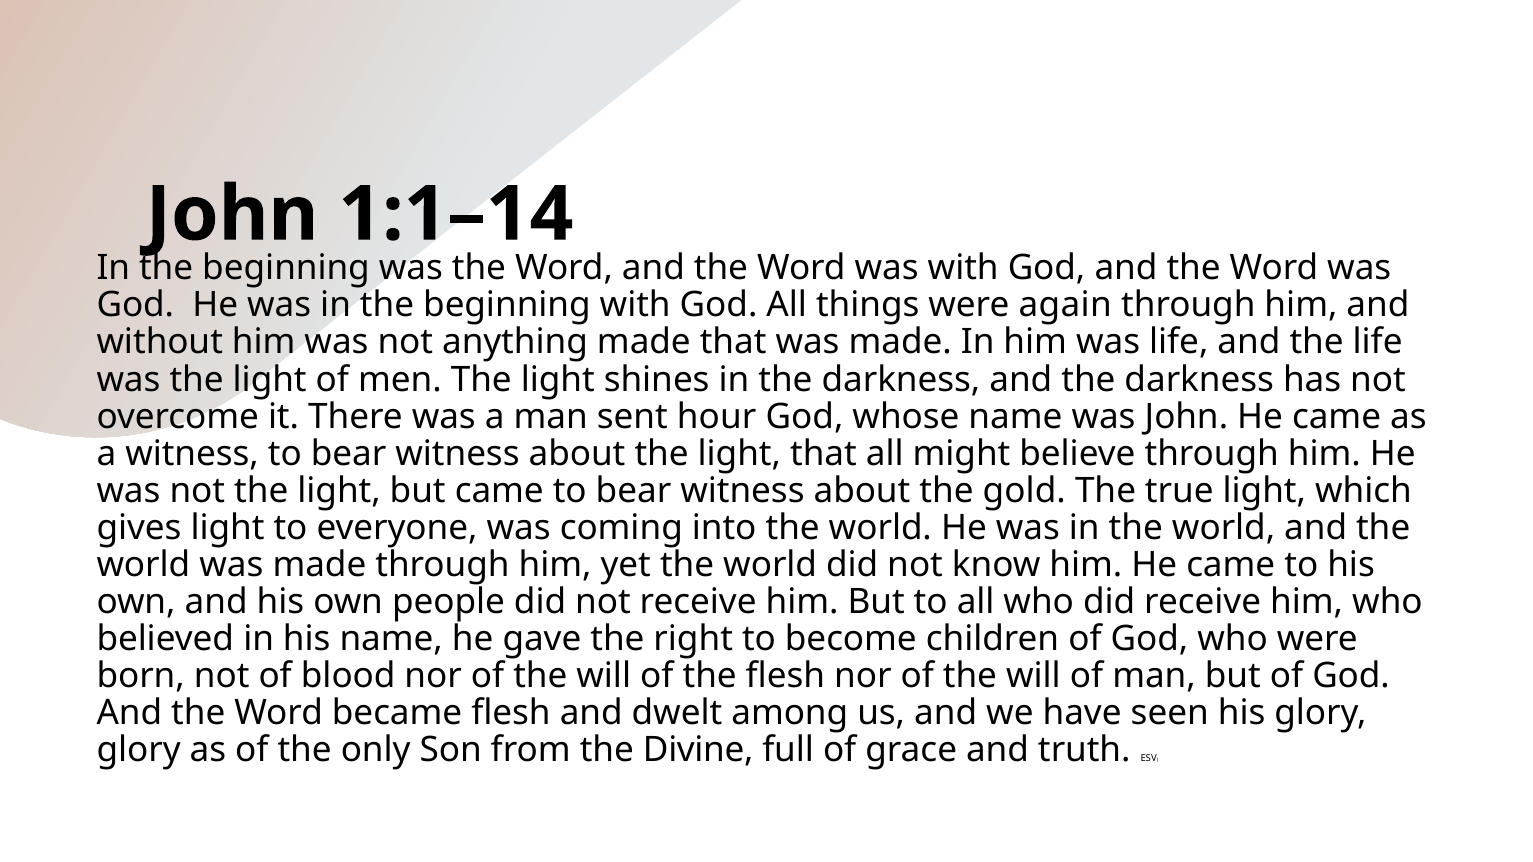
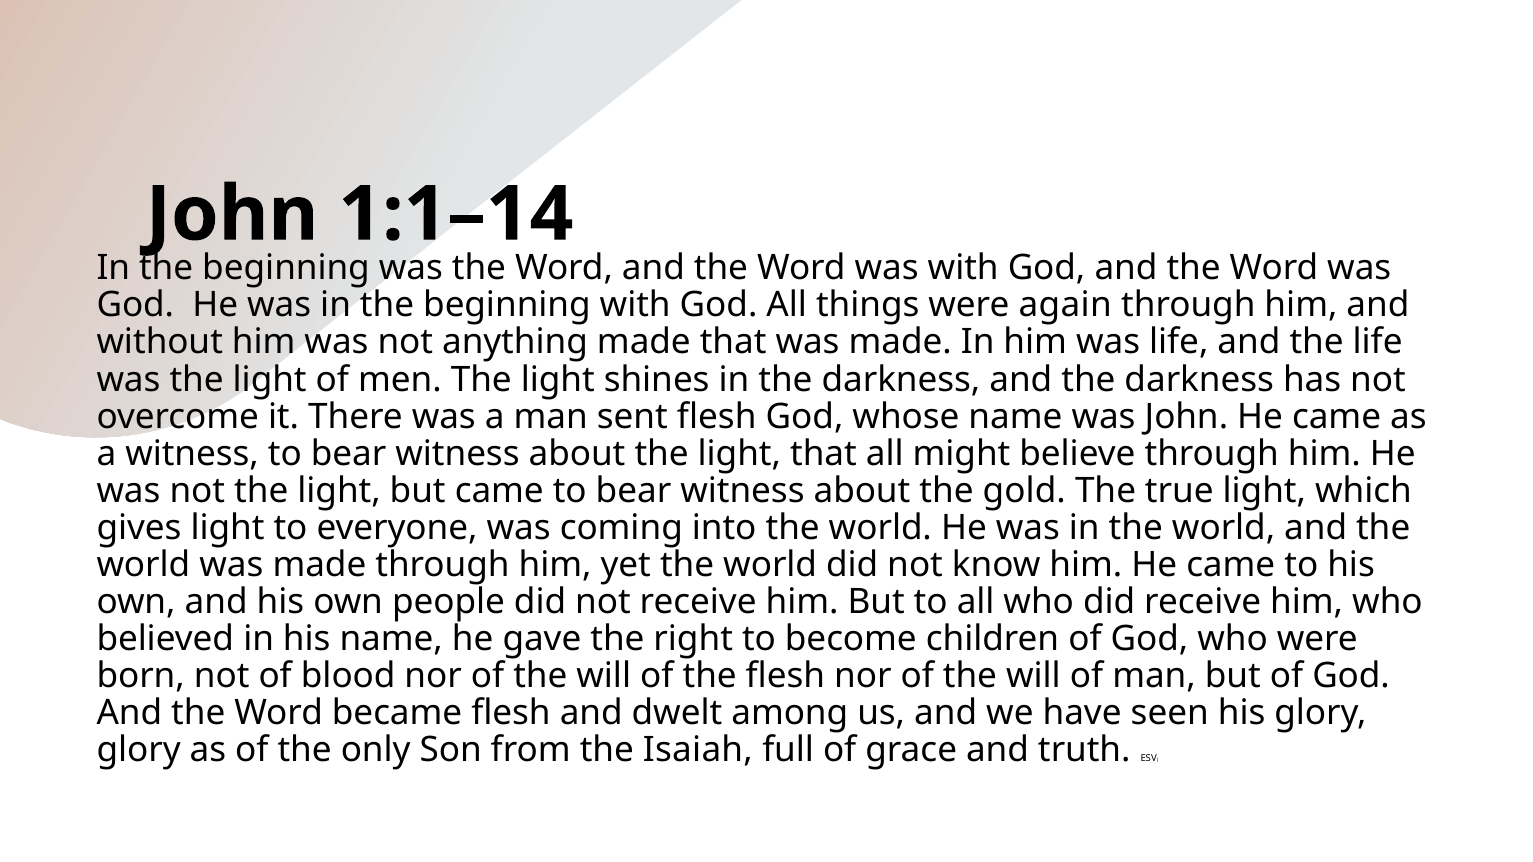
sent hour: hour -> flesh (717, 417)
Divine: Divine -> Isaiah (698, 750)
